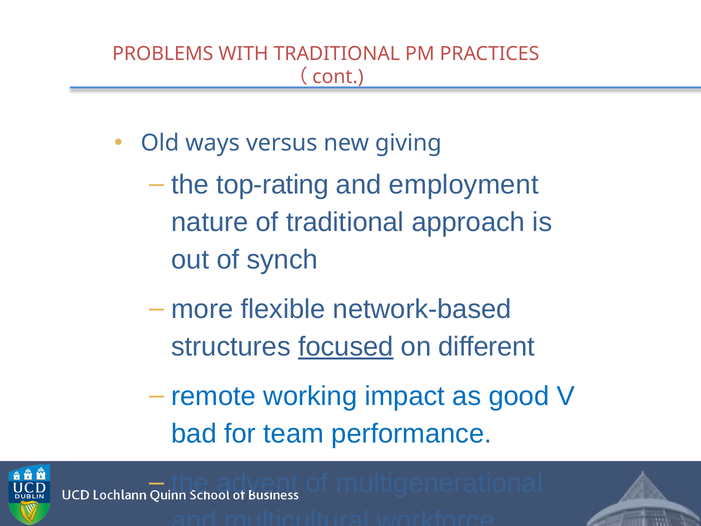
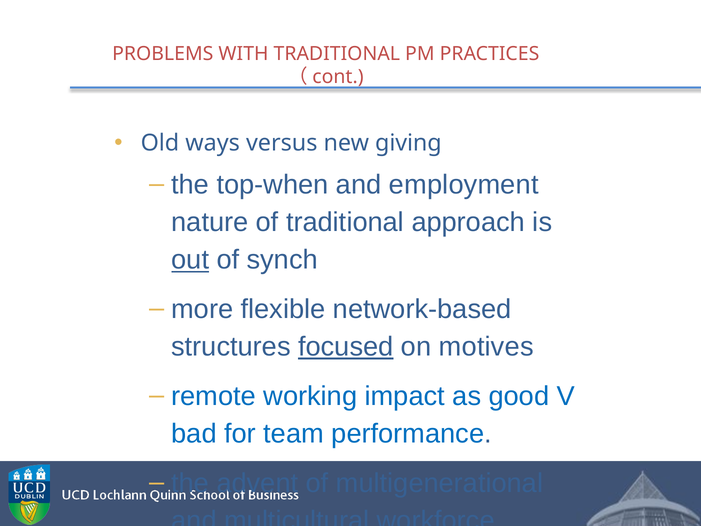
top-rating: top-rating -> top-when (273, 184)
out underline: none -> present (190, 260)
different: different -> motives (486, 347)
